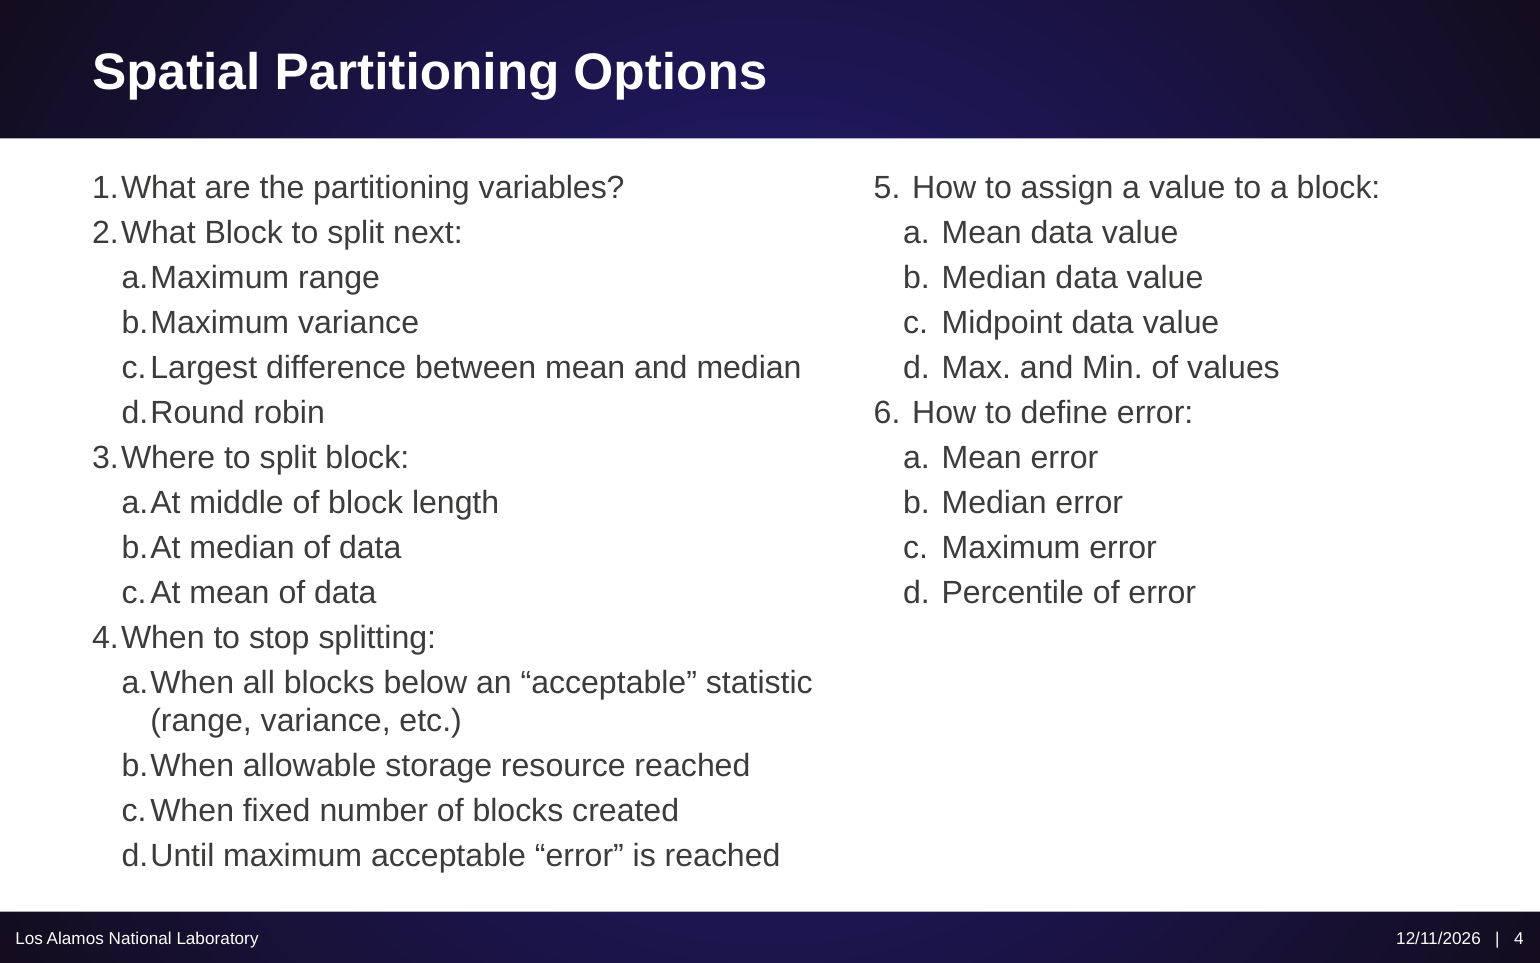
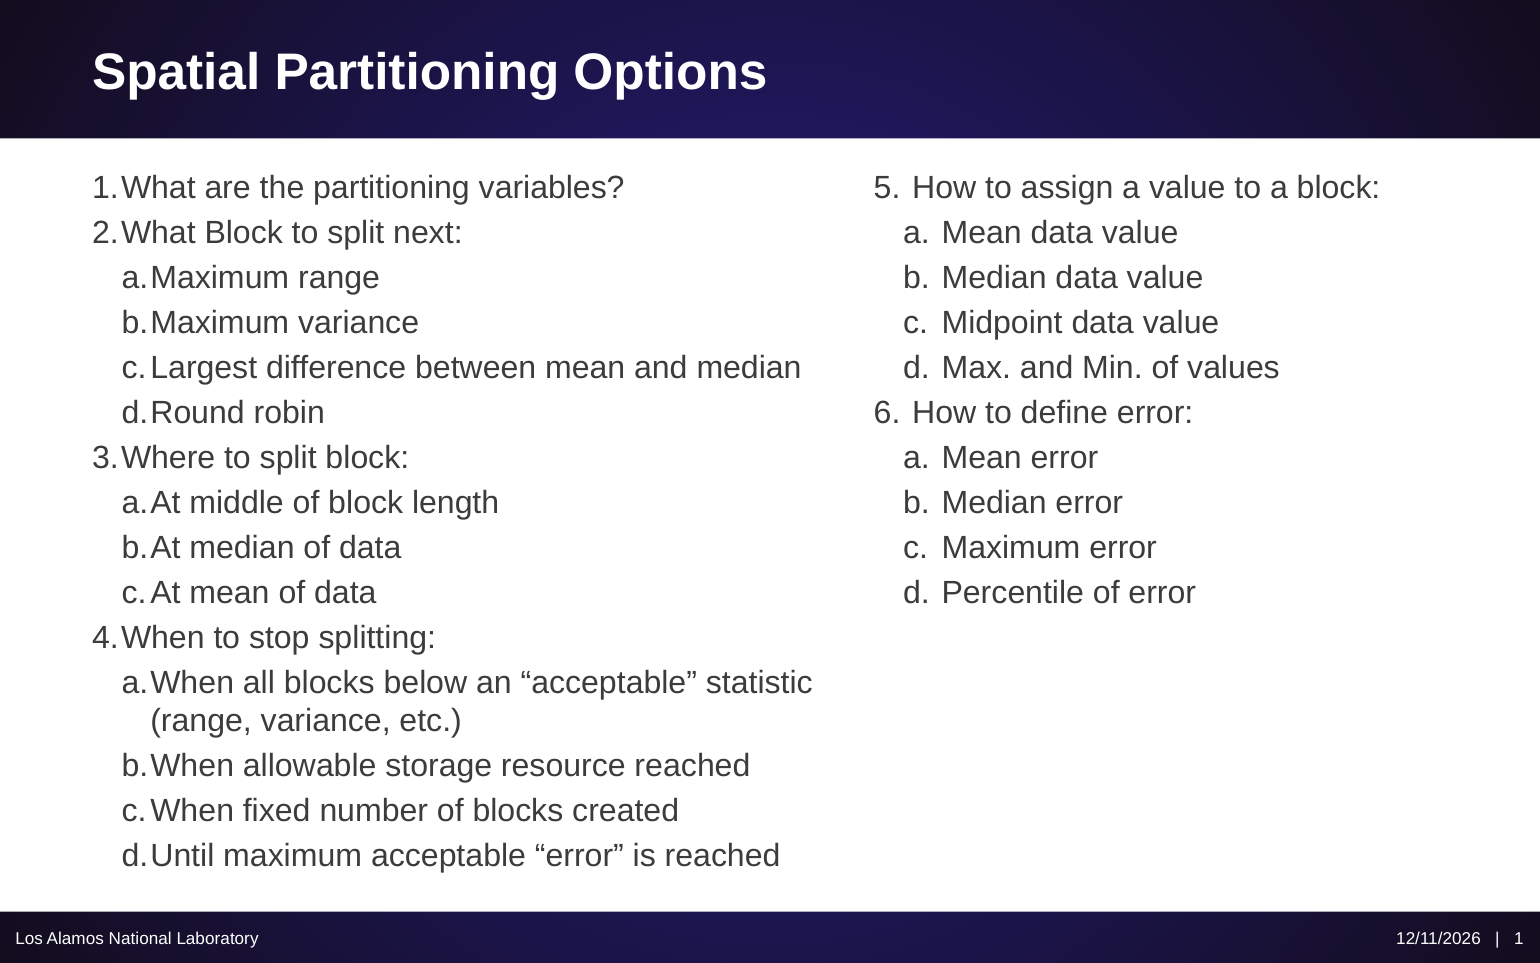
4: 4 -> 1 (1519, 938)
